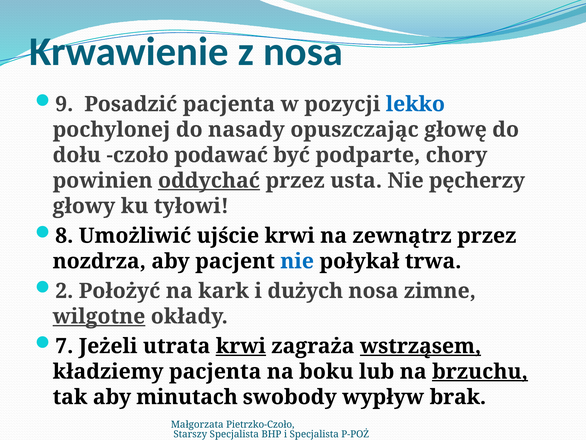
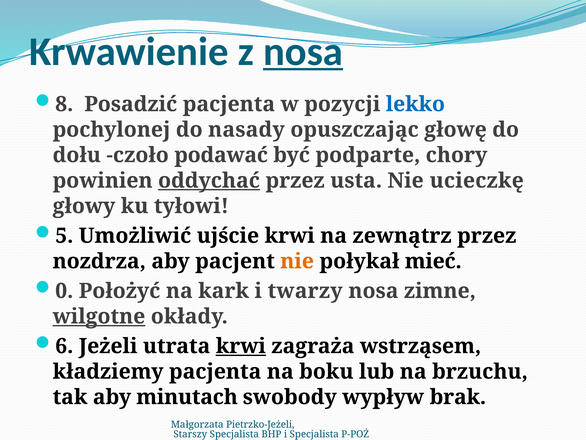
nosa underline: none -> present (303, 52)
9: 9 -> 8 (64, 104)
pęcherzy: pęcherzy -> ucieczkę (477, 180)
8: 8 -> 5 (64, 236)
nie colour: blue -> orange (297, 261)
trwa: trwa -> mieć (433, 261)
2: 2 -> 0 (64, 291)
dużych: dużych -> twarzy (305, 291)
7: 7 -> 6 (64, 346)
wstrząsem underline: present -> none (421, 346)
brzuchu underline: present -> none (480, 371)
Pietrzko-Czoło: Pietrzko-Czoło -> Pietrzko-Jeżeli (260, 424)
